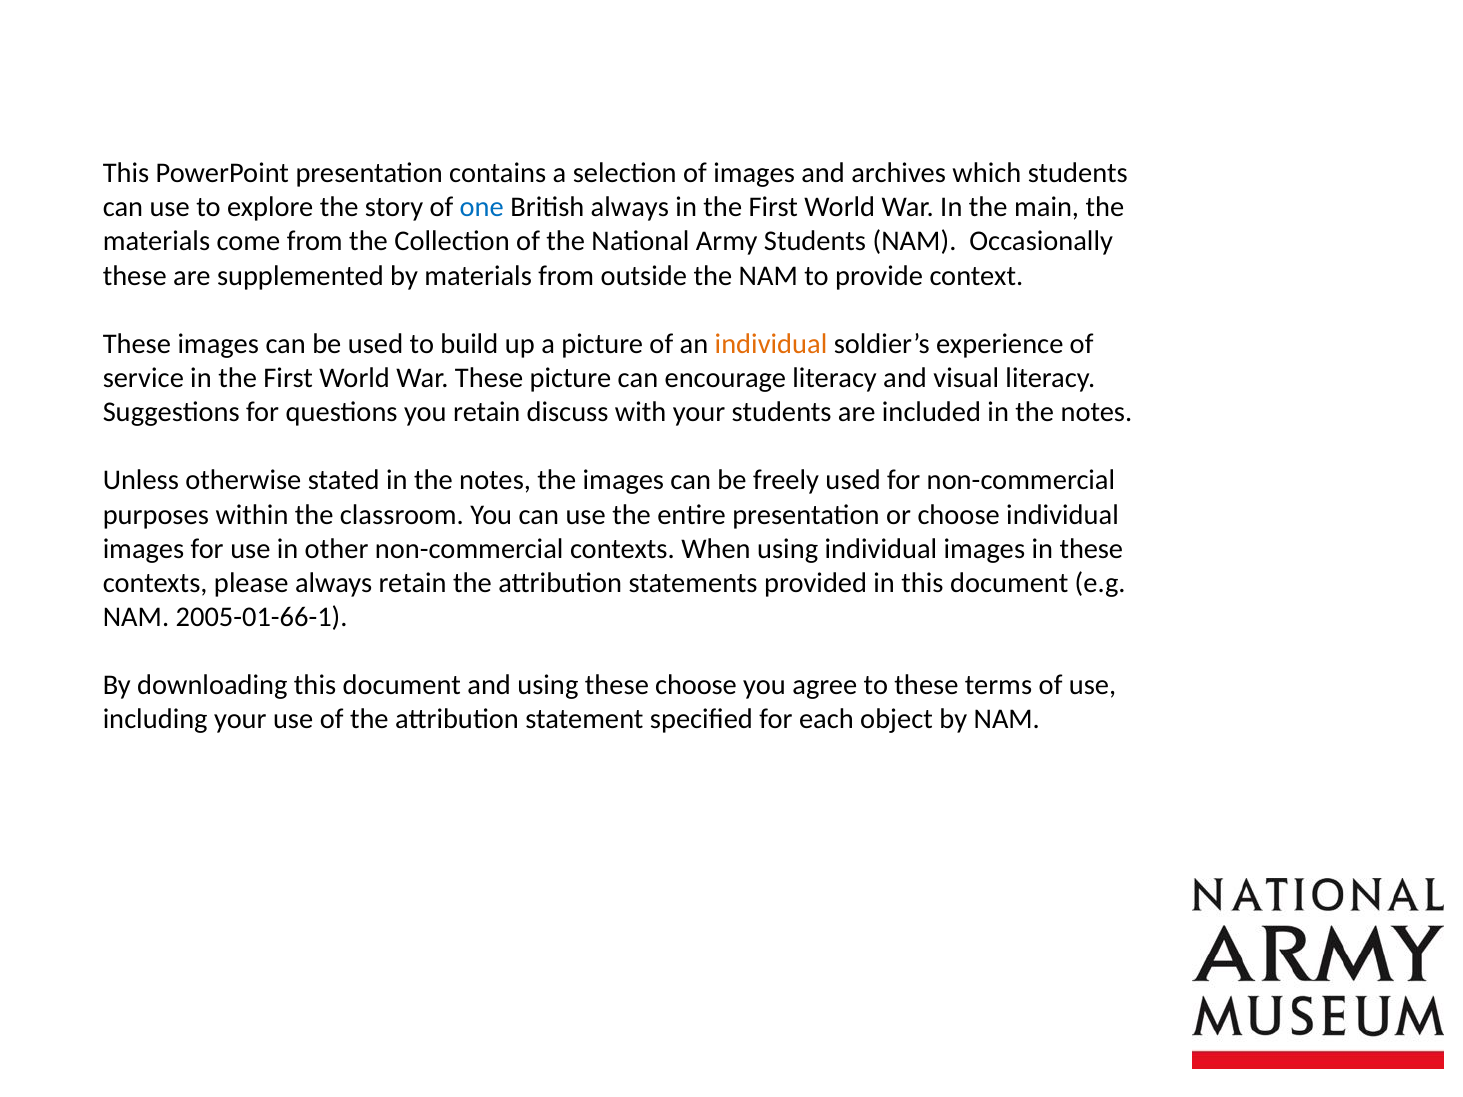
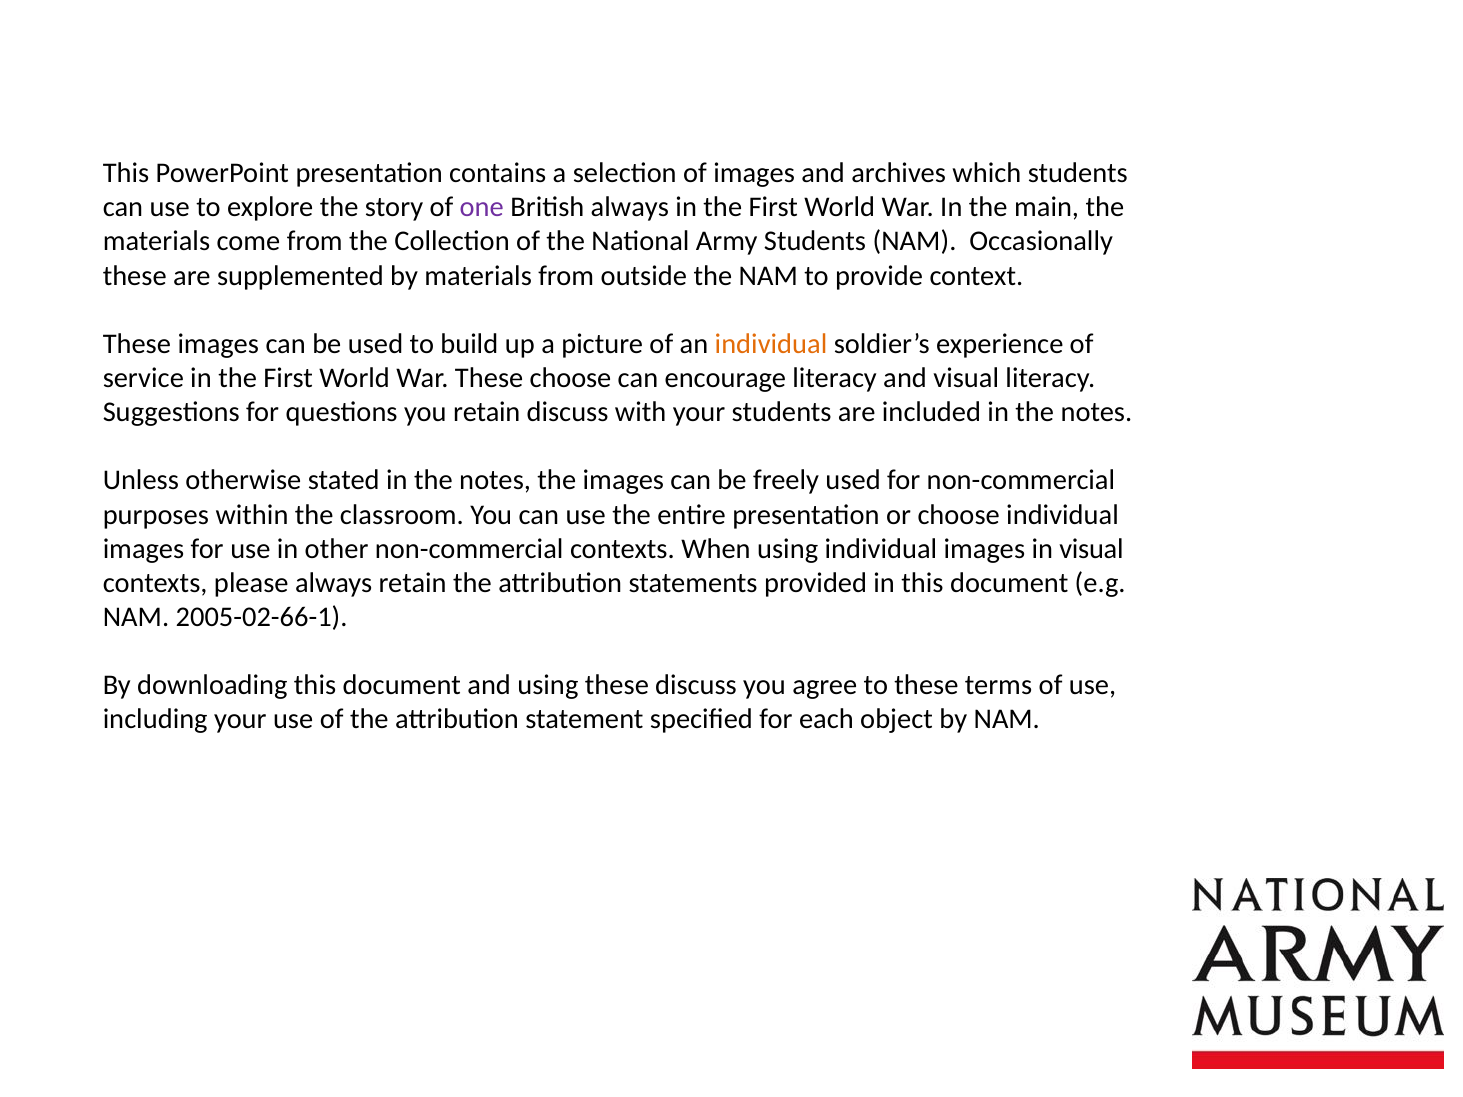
one colour: blue -> purple (482, 207)
These picture: picture -> choose (571, 378)
in these: these -> visual (1091, 549)
2005-01-66-1: 2005-01-66-1 -> 2005-02-66-1 (262, 617)
these choose: choose -> discuss (696, 686)
